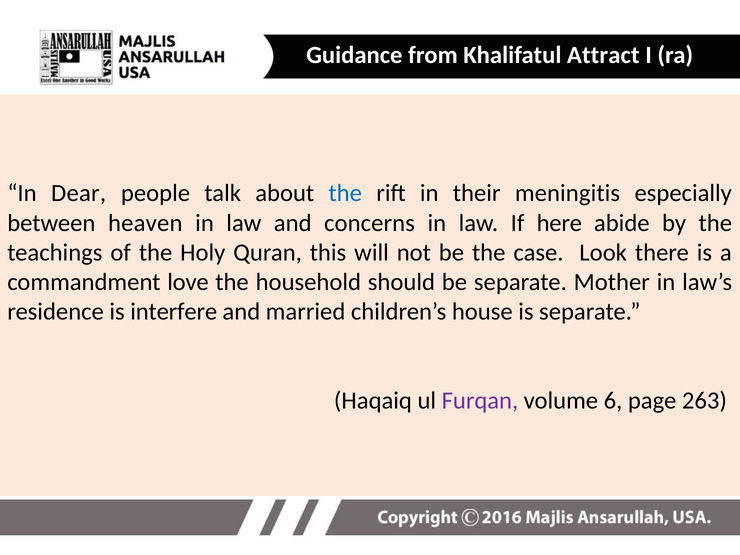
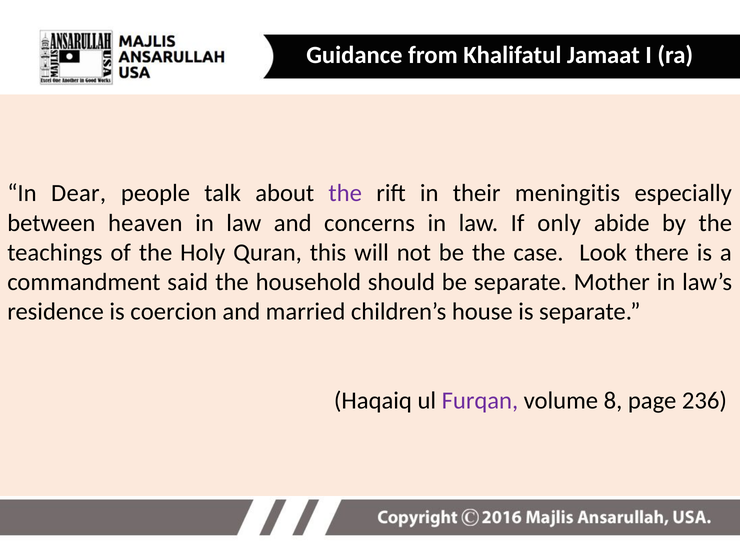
Attract: Attract -> Jamaat (603, 55)
the colour: blue -> purple (345, 193)
here: here -> only (559, 223)
love: love -> said (188, 282)
interfere: interfere -> coercion (174, 312)
6: 6 -> 8 (613, 400)
263: 263 -> 236 (704, 400)
